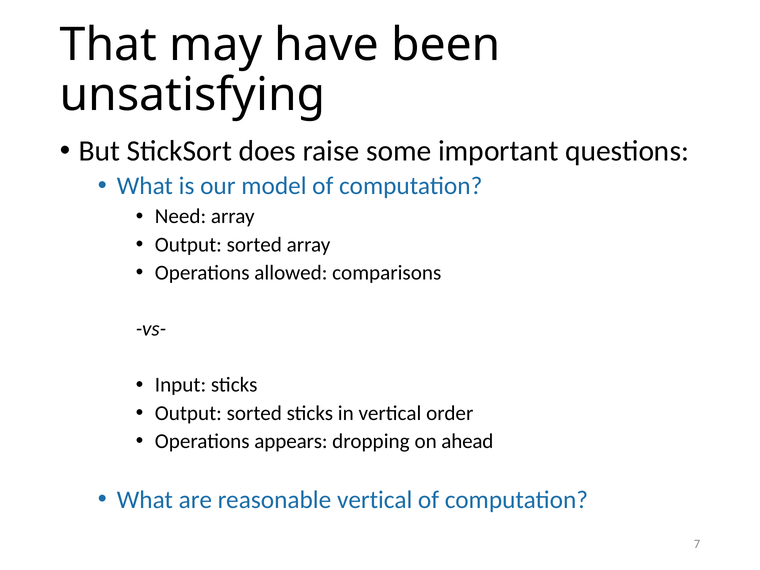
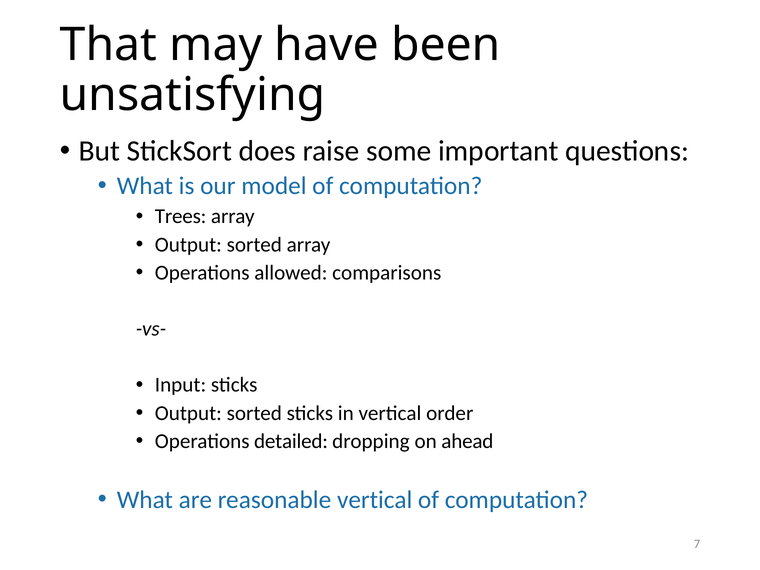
Need: Need -> Trees (181, 216)
appears: appears -> detailed (291, 441)
